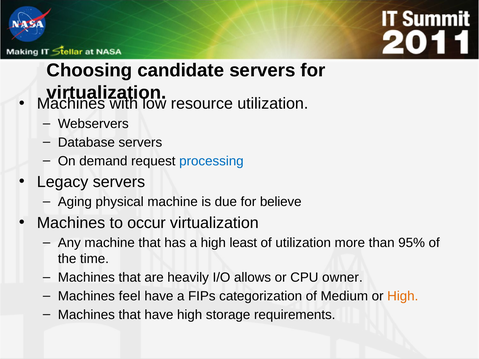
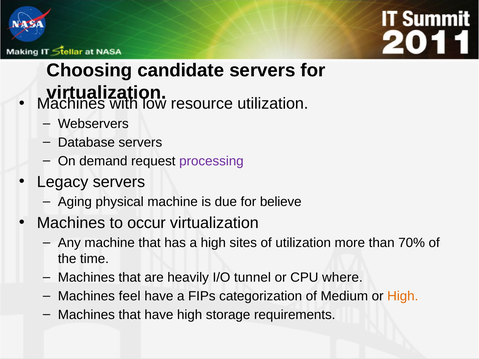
processing colour: blue -> purple (211, 161)
least: least -> sites (243, 243)
95%: 95% -> 70% (412, 243)
allows: allows -> tunnel (252, 278)
owner: owner -> where (342, 278)
